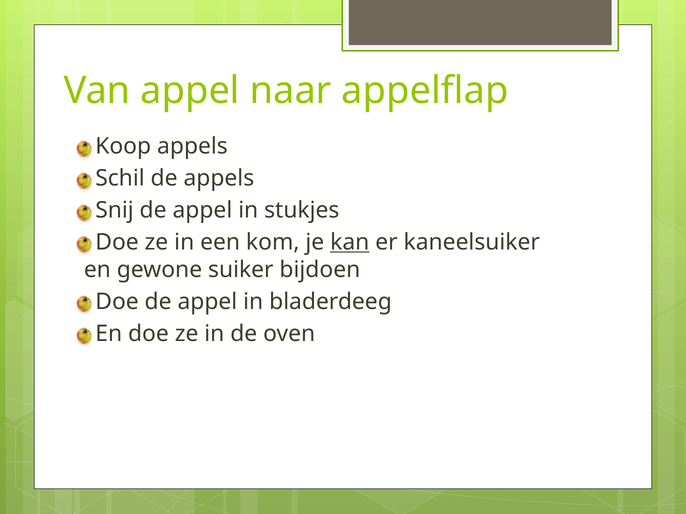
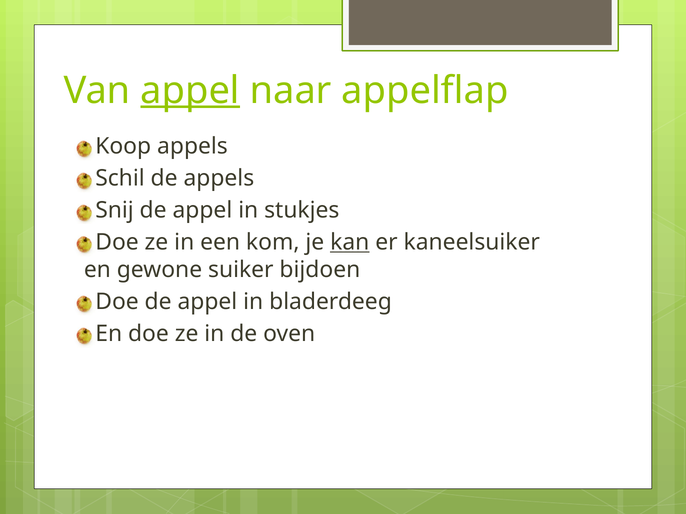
appel underline: none -> present (190, 91)
